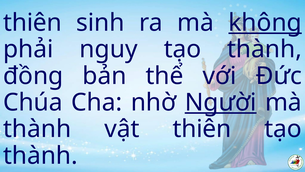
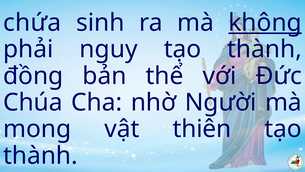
thiên: thiên -> chứa (32, 23)
Người underline: present -> none (221, 102)
thành: thành -> mong (37, 129)
